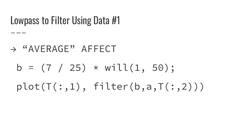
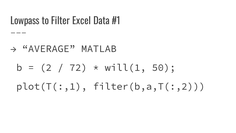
Using: Using -> Excel (82, 21)
AFFECT: AFFECT -> MATLAB (99, 49)
7: 7 -> 2 (46, 67)
25: 25 -> 72 (78, 67)
